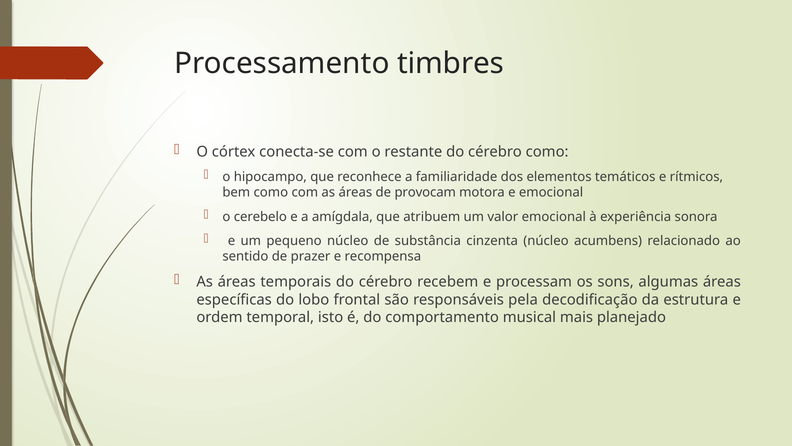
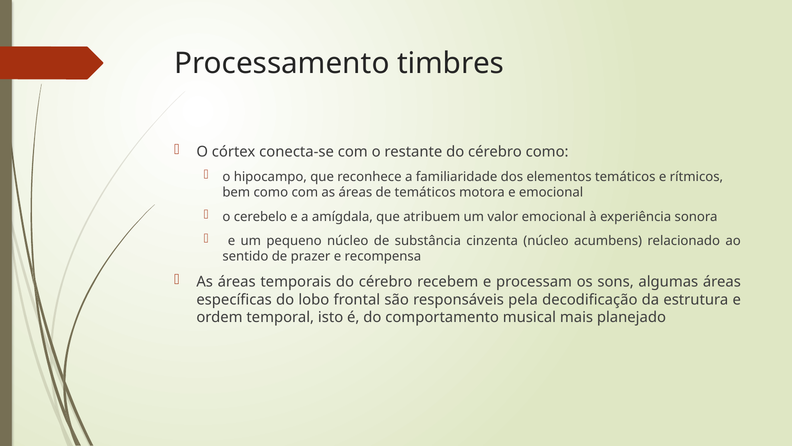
de provocam: provocam -> temáticos (425, 192)
